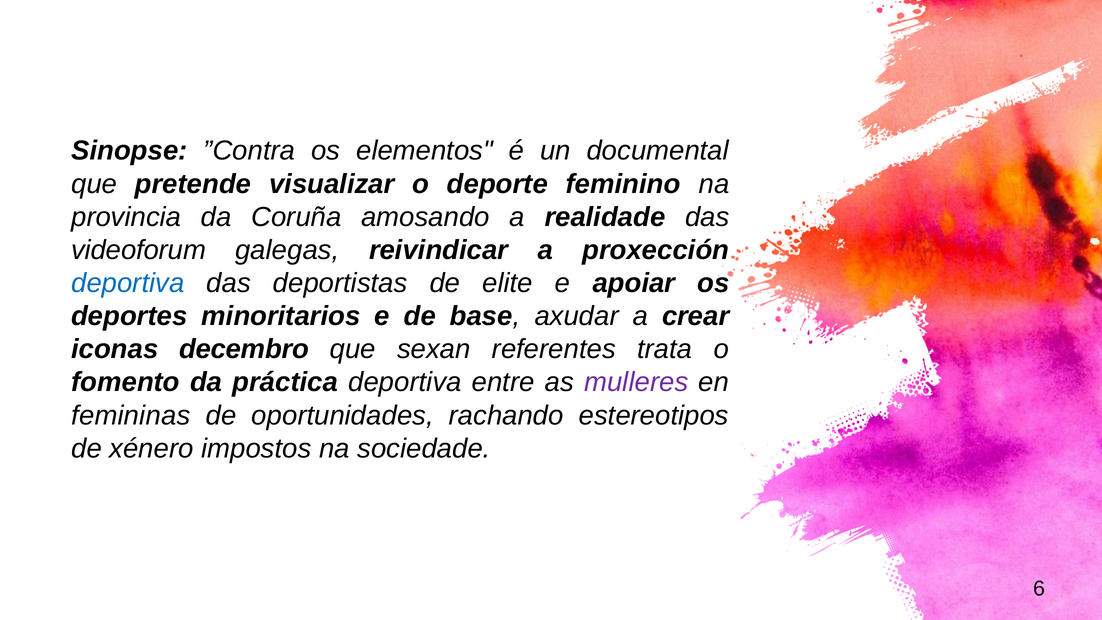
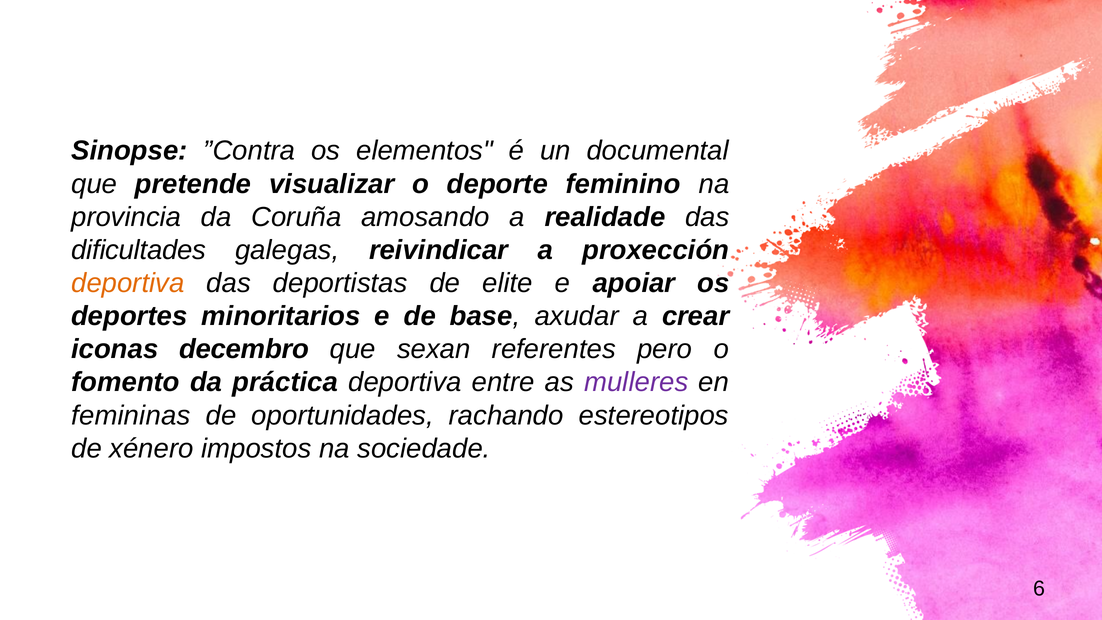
videoforum: videoforum -> dificultades (139, 250)
deportiva colour: blue -> orange (128, 283)
trata: trata -> pero (665, 349)
